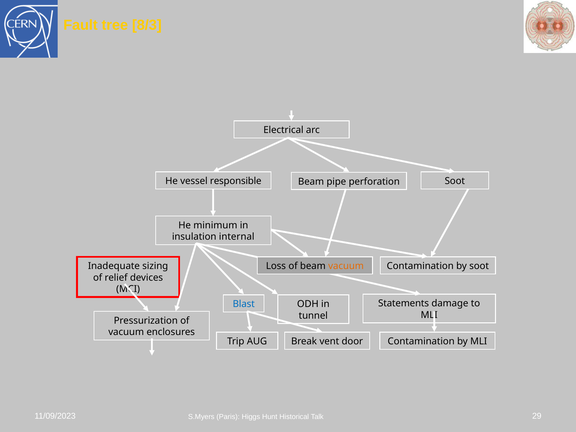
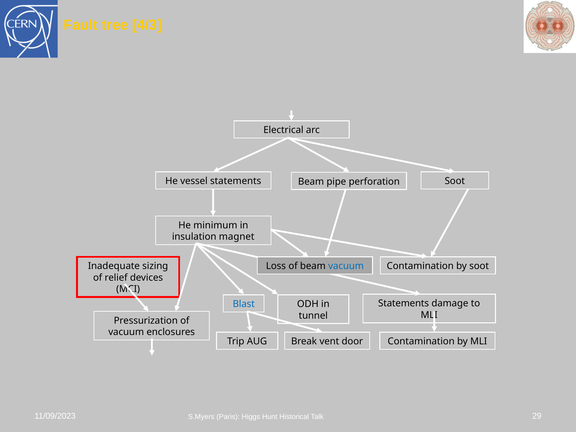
8/3: 8/3 -> 4/3 (147, 25)
vessel responsible: responsible -> statements (236, 181)
internal: internal -> magnet (237, 237)
vacuum colour: orange -> blue (346, 266)
